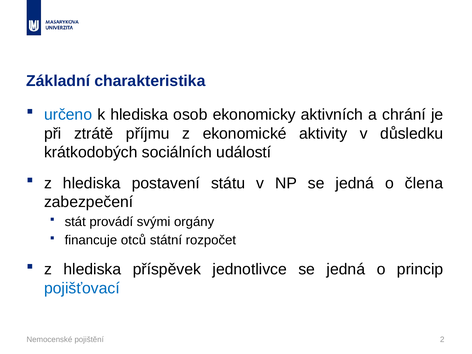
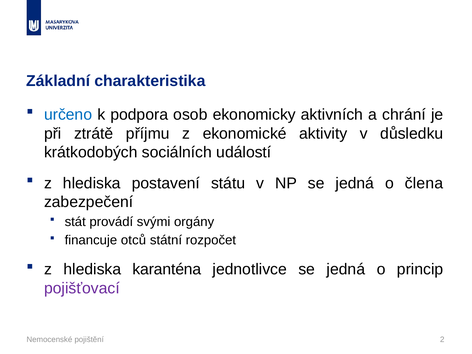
k hlediska: hlediska -> podpora (139, 115)
příspěvek: příspěvek -> karanténa (167, 269)
pojišťovací colour: blue -> purple (82, 288)
